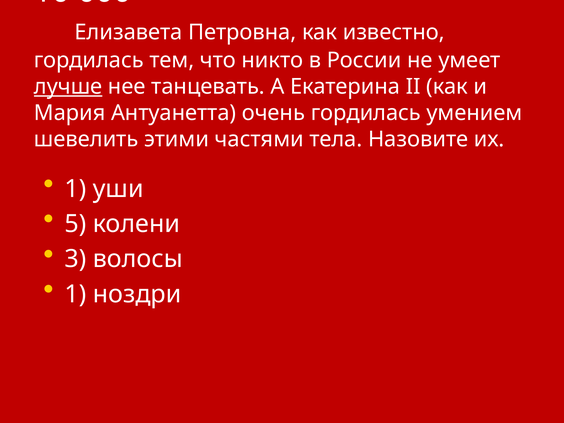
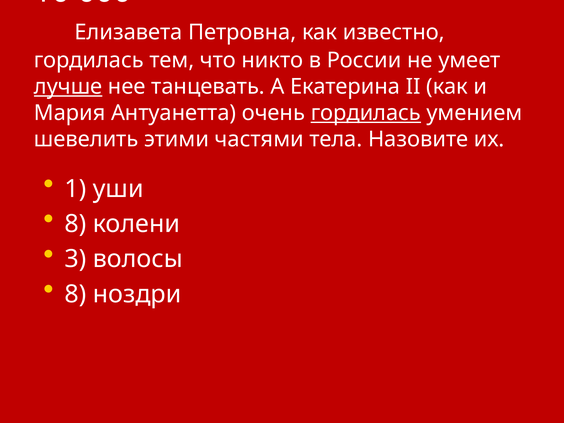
гордилась underline: none -> present (366, 113)
5: 5 -> 8 (75, 224)
1: 1 -> 8 (75, 294)
